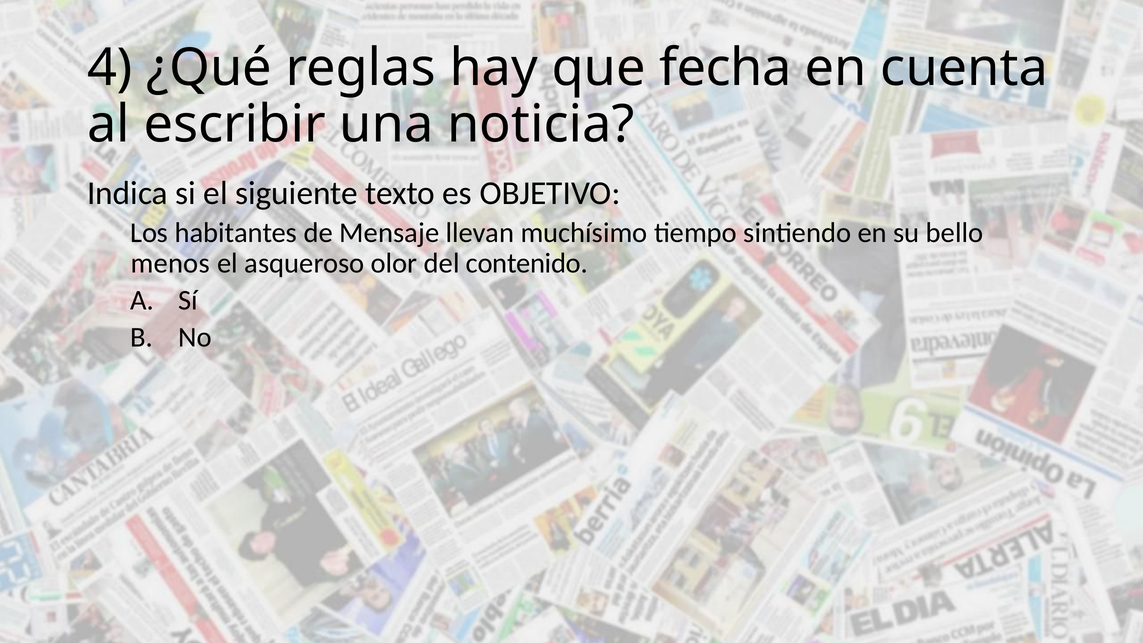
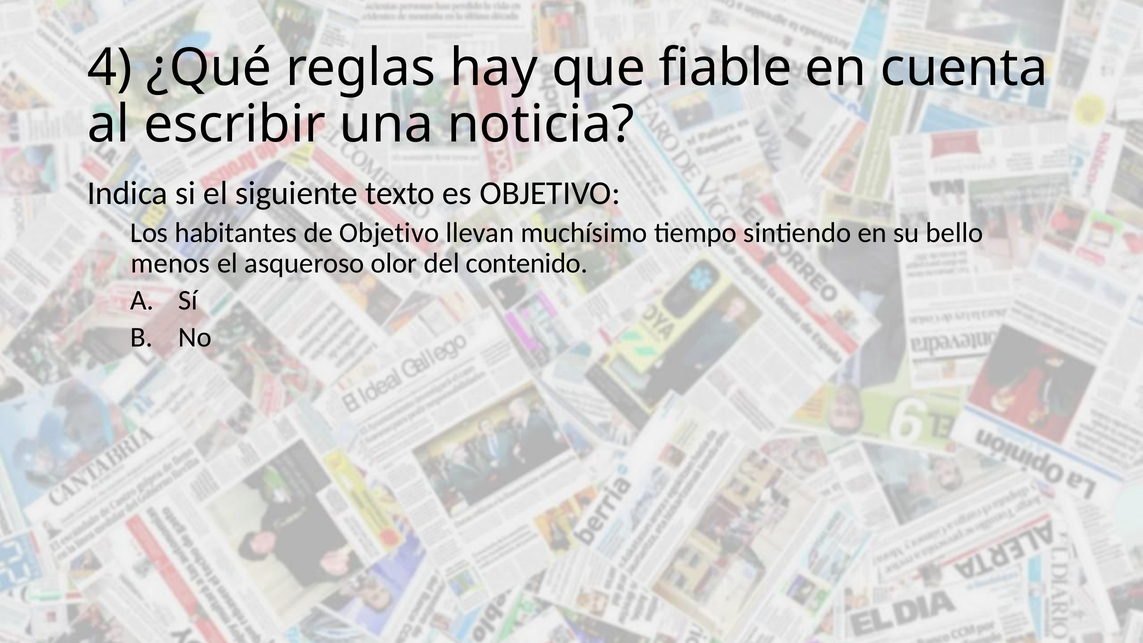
fecha: fecha -> fiable (726, 68)
de Mensaje: Mensaje -> Objetivo (389, 233)
